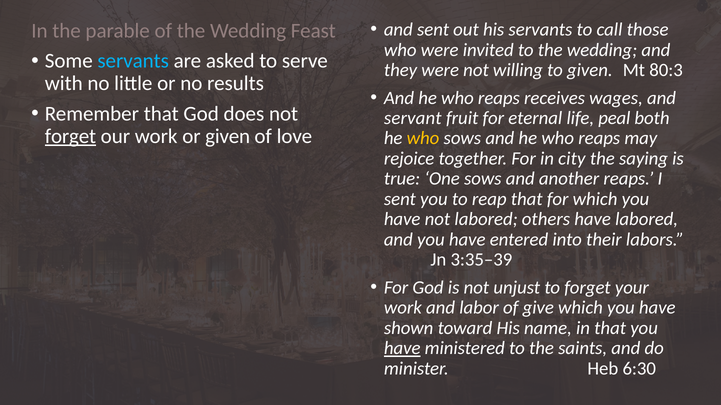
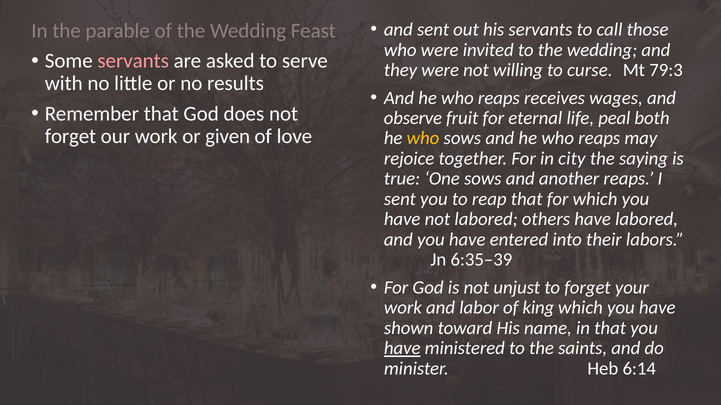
servants colour: light blue -> pink (133, 61)
to given: given -> curse (590, 70)
80:3: 80:3 -> 79:3 (666, 70)
servant: servant -> observe (413, 118)
forget underline: present -> none (70, 137)
3:35–39: 3:35–39 -> 6:35–39 (481, 260)
give: give -> king (538, 308)
6:30: 6:30 -> 6:14 (639, 369)
